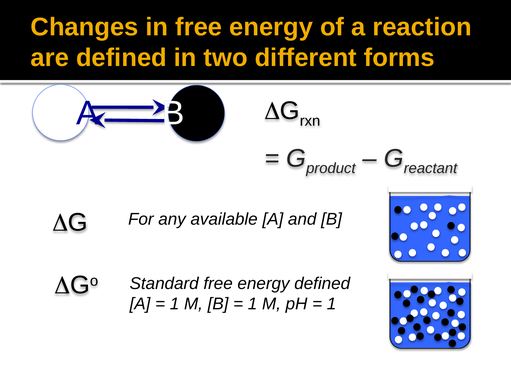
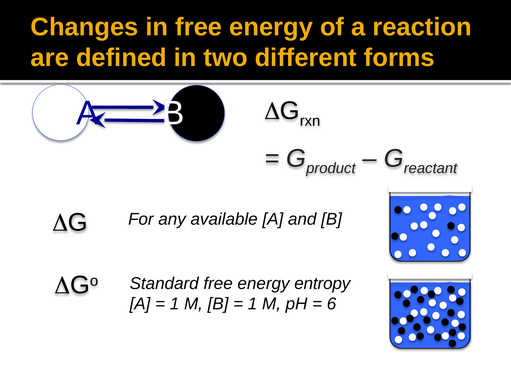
energy defined: defined -> entropy (322, 284)
1: 1 -> 6 (332, 304)
